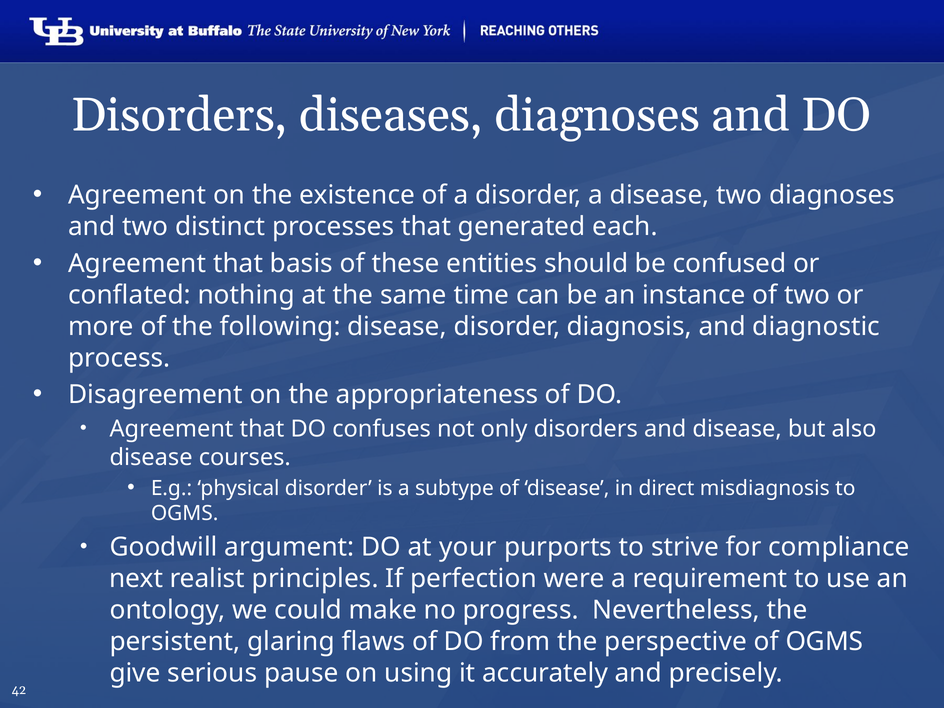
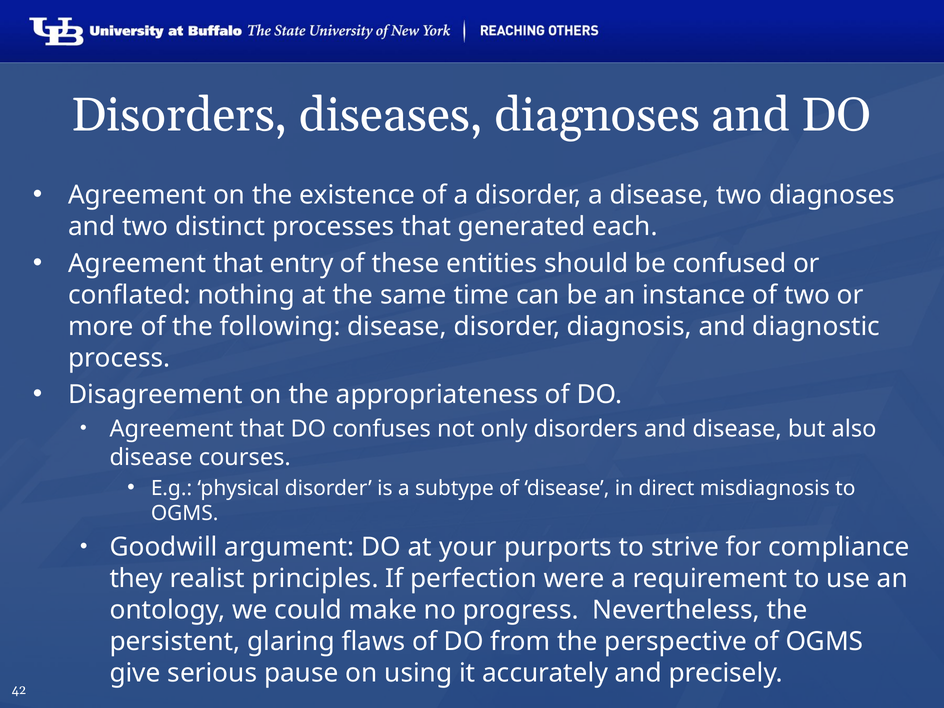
basis: basis -> entry (302, 264)
next: next -> they (136, 579)
